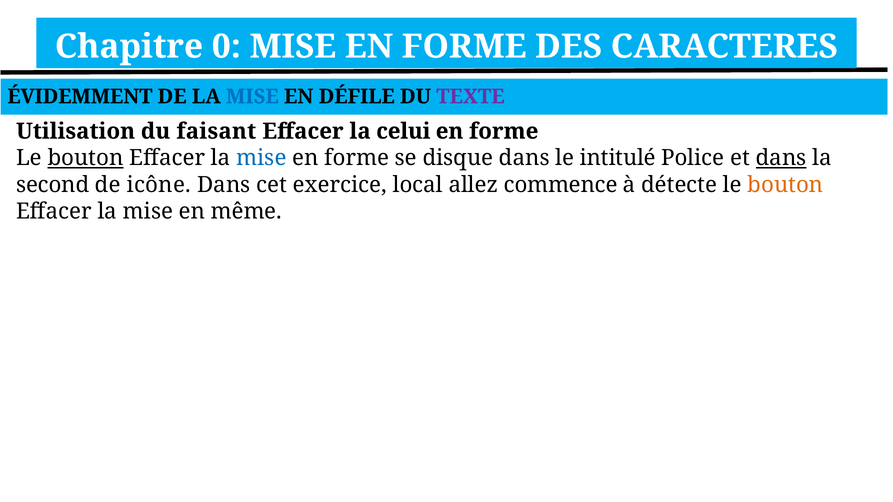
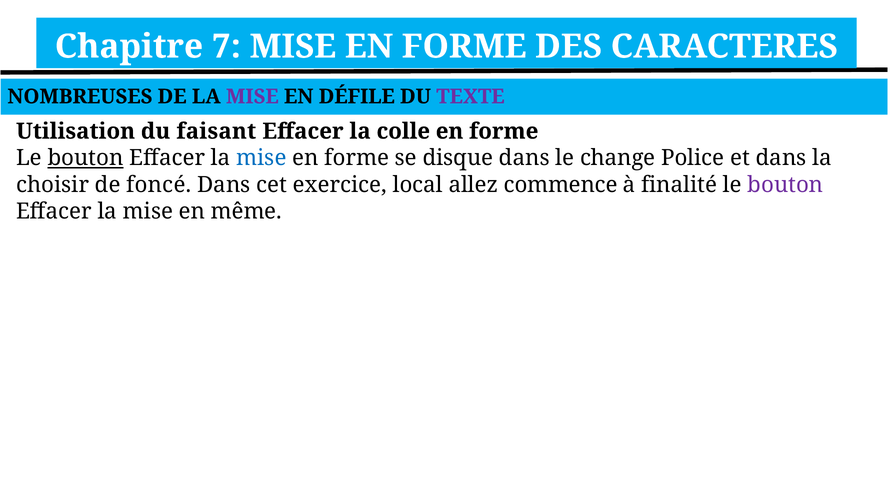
0: 0 -> 7 (226, 47)
ÉVIDEMMENT: ÉVIDEMMENT -> NOMBREUSES (80, 97)
MISE colour: blue -> purple (252, 97)
celui: celui -> colle (403, 131)
intitulé: intitulé -> change (618, 158)
dans underline: present -> none (781, 158)
second: second -> choisir (53, 185)
icône: icône -> foncé (159, 185)
détecte: détecte -> finalité (679, 185)
bouton colour: orange -> purple (785, 185)
